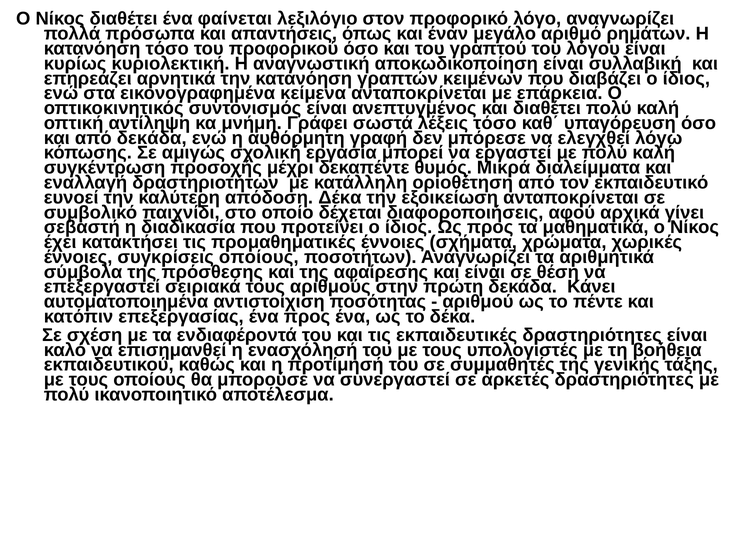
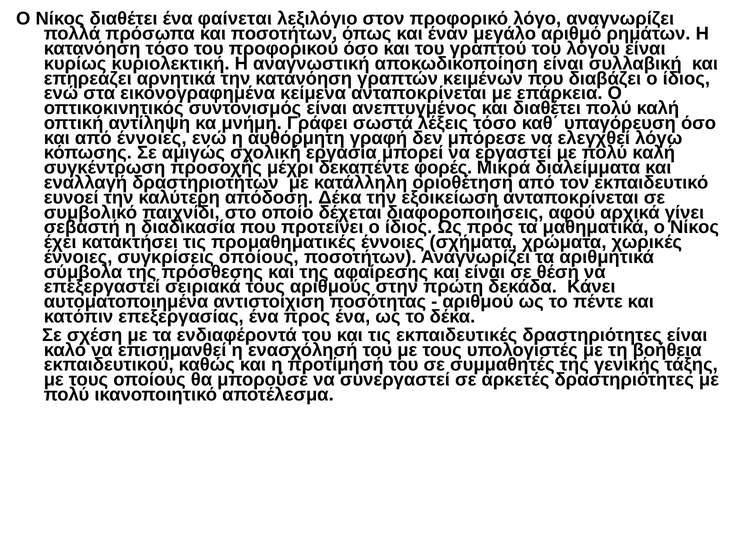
και απαντήσεις: απαντήσεις -> ποσοτήτων (284, 34)
από δεκάδα: δεκάδα -> έννοιες (152, 138)
θυμός: θυμός -> φορές (443, 168)
